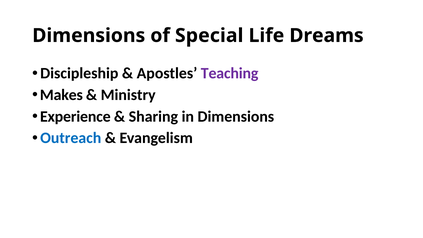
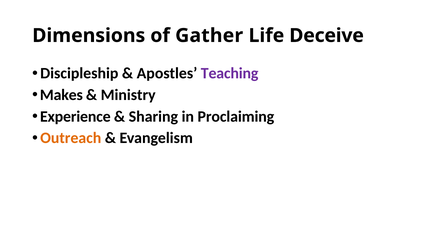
Special: Special -> Gather (209, 36)
Dreams: Dreams -> Deceive (327, 36)
in Dimensions: Dimensions -> Proclaiming (236, 116)
Outreach colour: blue -> orange (71, 138)
